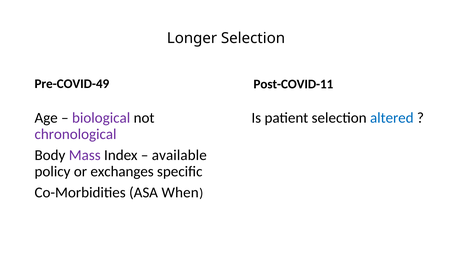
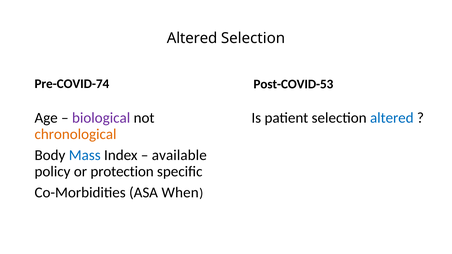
Longer: Longer -> Altered (192, 38)
Pre-COVID-49: Pre-COVID-49 -> Pre-COVID-74 (72, 84)
Post-COVID-11: Post-COVID-11 -> Post-COVID-53 (293, 84)
chronological colour: purple -> orange (76, 134)
Mass colour: purple -> blue (85, 155)
exchanges: exchanges -> protection (122, 172)
